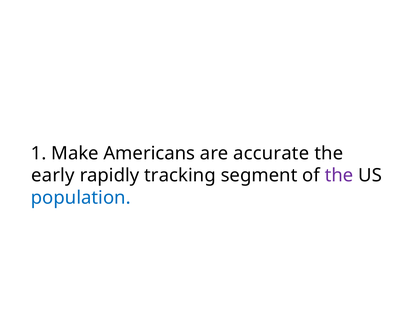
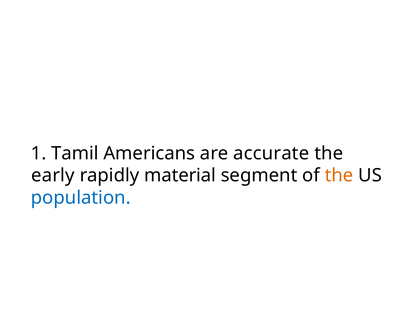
Make: Make -> Tamil (75, 154)
tracking: tracking -> material (180, 176)
the colour: purple -> orange (339, 176)
